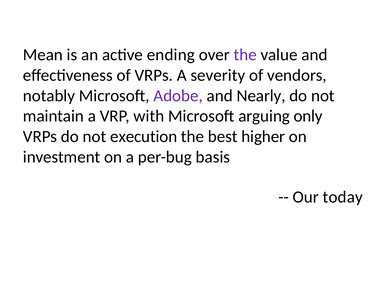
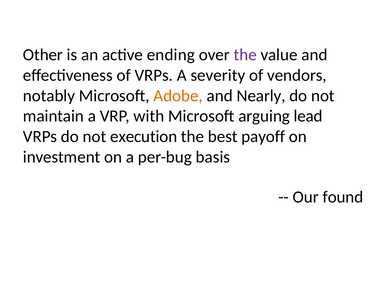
Mean: Mean -> Other (43, 55)
Adobe colour: purple -> orange (178, 96)
only: only -> lead (308, 116)
higher: higher -> payoff (263, 137)
today: today -> found (343, 197)
